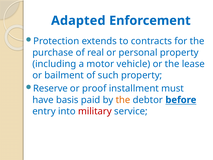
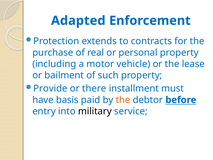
Reserve: Reserve -> Provide (50, 88)
proof: proof -> there (94, 88)
military colour: red -> black (95, 111)
